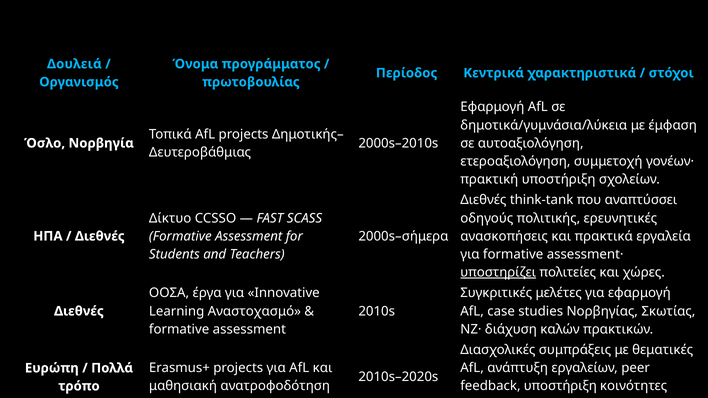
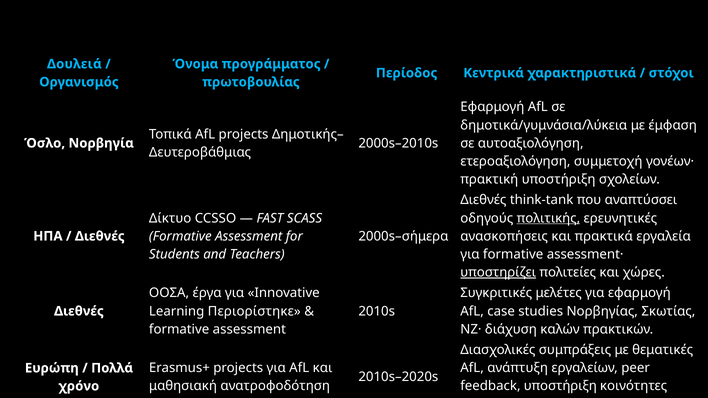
πολιτικής underline: none -> present (548, 218)
Αναστοχασμό: Αναστοχασμό -> Περιορίστηκε (254, 311)
τρόπο: τρόπο -> χρόνο (79, 386)
